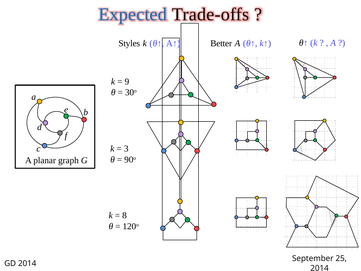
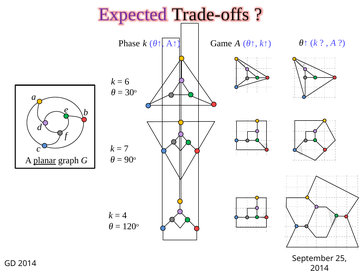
Expected colour: blue -> purple (133, 14)
Styles: Styles -> Phase (129, 43)
Better: Better -> Game (221, 43)
9: 9 -> 6 (127, 81)
3: 3 -> 7 (126, 149)
planar underline: none -> present (45, 160)
8: 8 -> 4 (124, 215)
